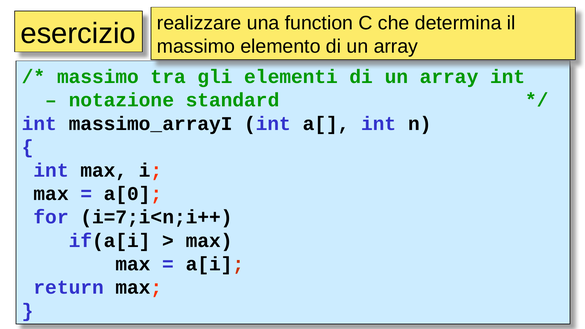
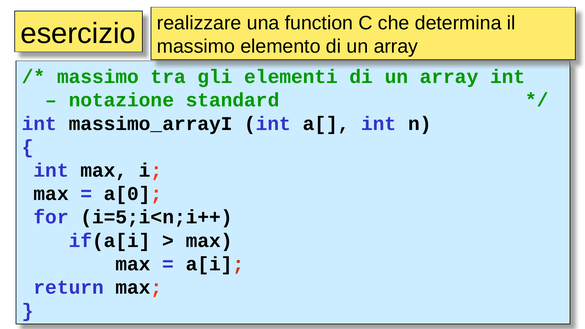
i=7;i<n;i++: i=7;i<n;i++ -> i=5;i<n;i++ (156, 217)
